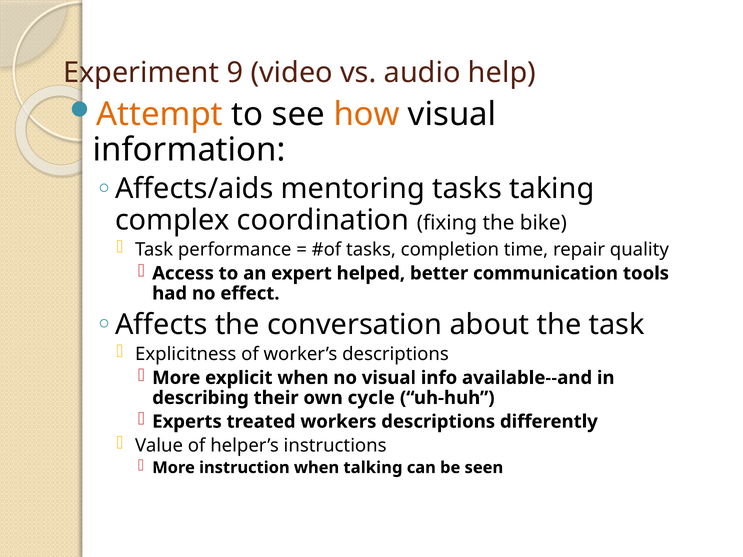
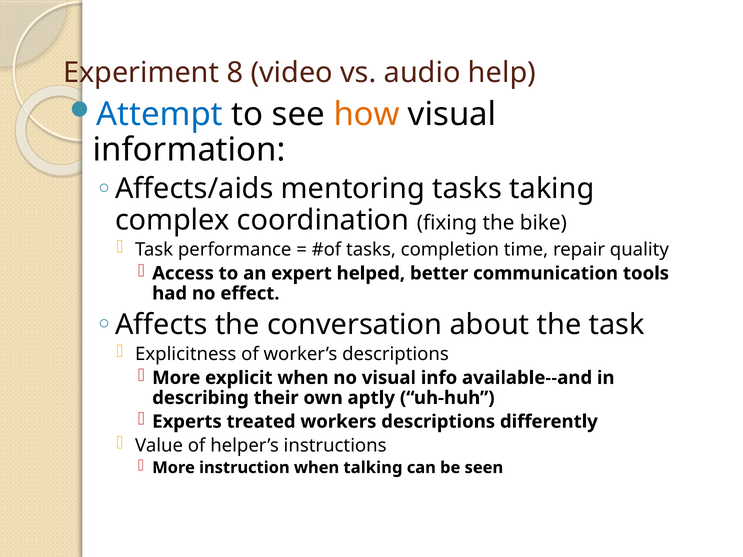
9: 9 -> 8 (235, 73)
Attempt colour: orange -> blue (159, 114)
cycle: cycle -> aptly (371, 398)
